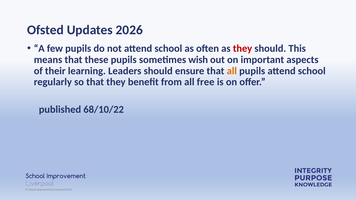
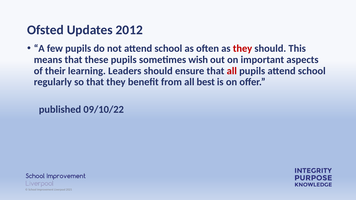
2026: 2026 -> 2012 (129, 30)
all colour: orange -> red (232, 71)
free: free -> best (206, 82)
68/10/22: 68/10/22 -> 09/10/22 (104, 110)
